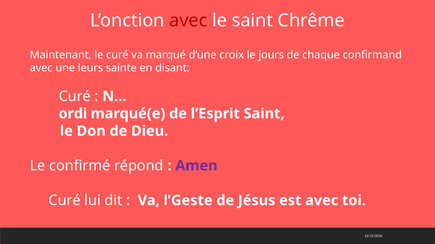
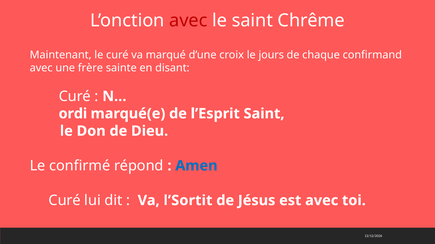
leurs: leurs -> frère (90, 68)
Amen colour: purple -> blue (196, 166)
l’Geste: l’Geste -> l’Sortit (188, 201)
